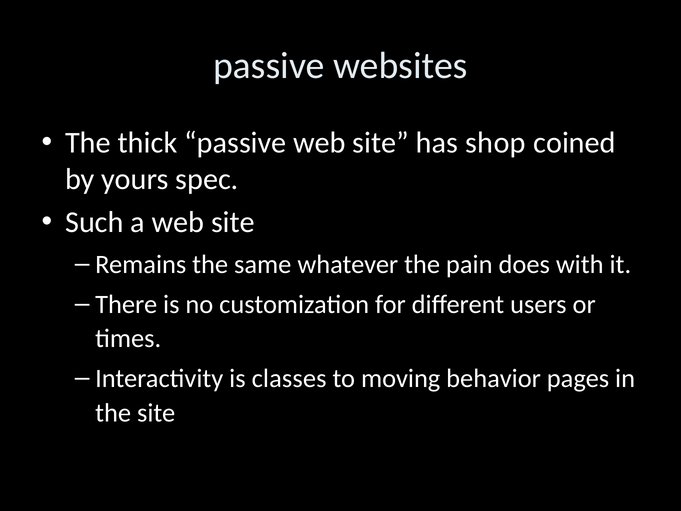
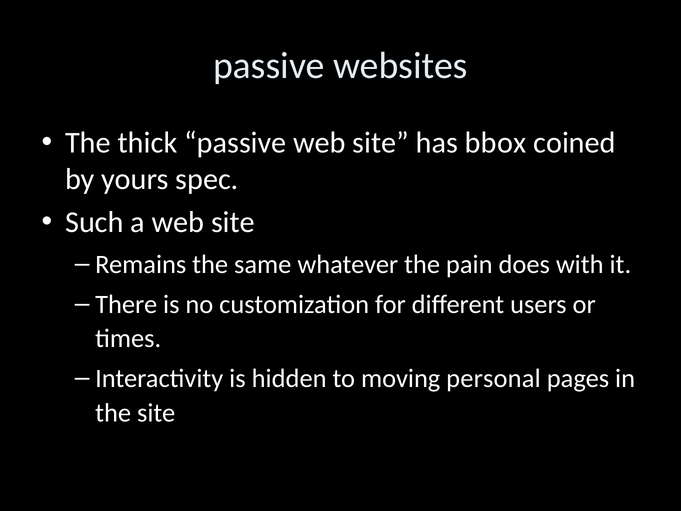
shop: shop -> bbox (496, 143)
classes: classes -> hidden (289, 379)
behavior: behavior -> personal (493, 379)
